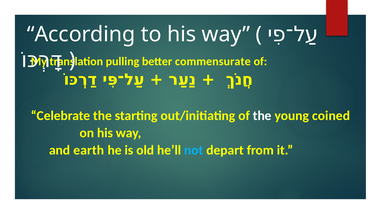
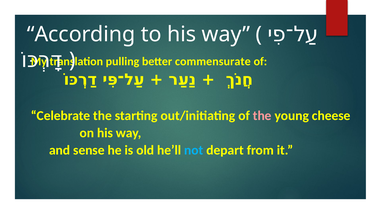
the colour: white -> pink (262, 116)
coined: coined -> cheese (331, 116)
earth: earth -> sense (89, 150)
